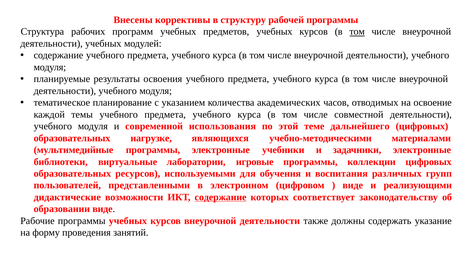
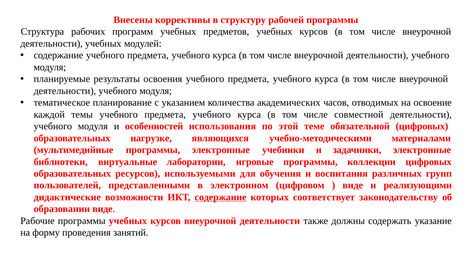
том underline: present -> none (357, 32)
современной: современной -> особенностей (154, 127)
дальнейшего: дальнейшего -> обязательной (360, 127)
